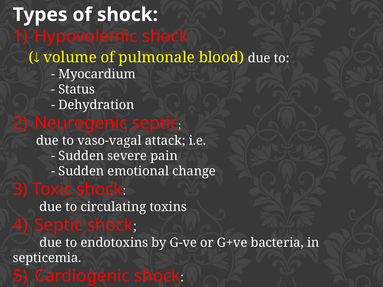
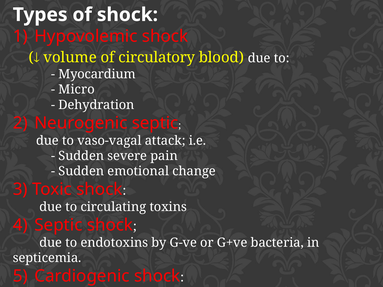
pulmonale: pulmonale -> circulatory (157, 57)
Status: Status -> Micro (77, 90)
